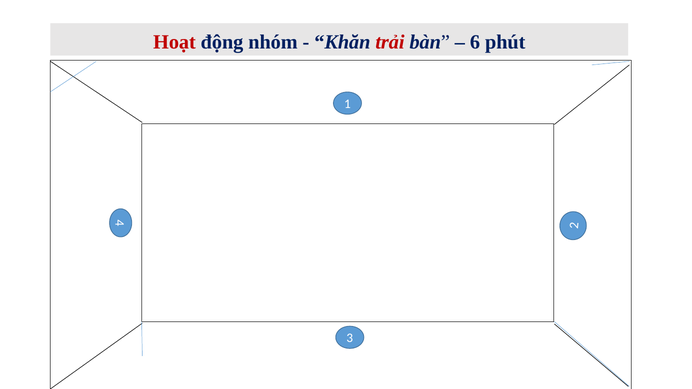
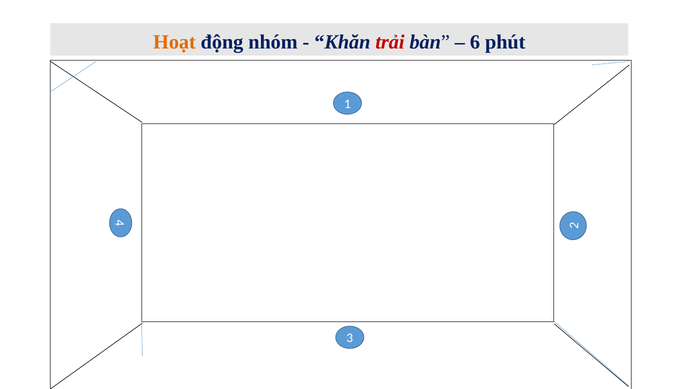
Hoạt colour: red -> orange (174, 42)
